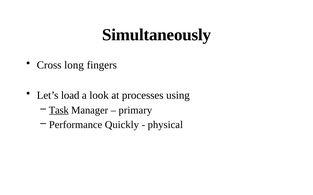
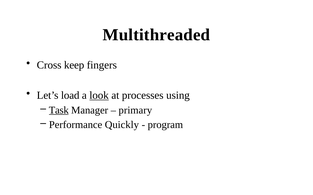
Simultaneously: Simultaneously -> Multithreaded (156, 35)
long: long -> keep (74, 65)
look underline: none -> present (99, 96)
physical: physical -> program (165, 125)
